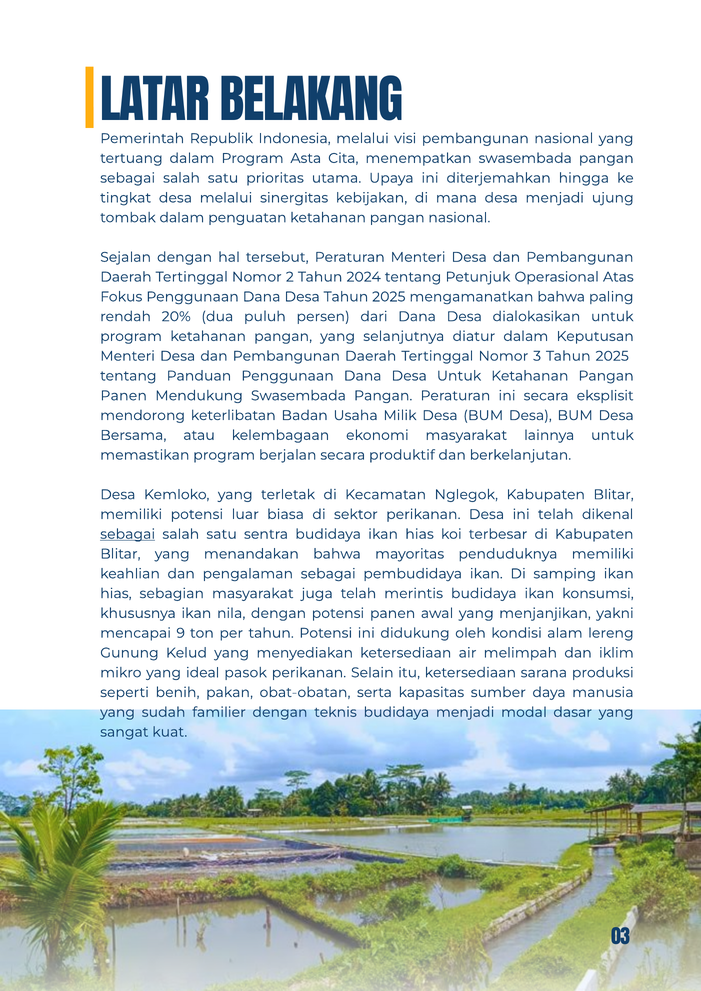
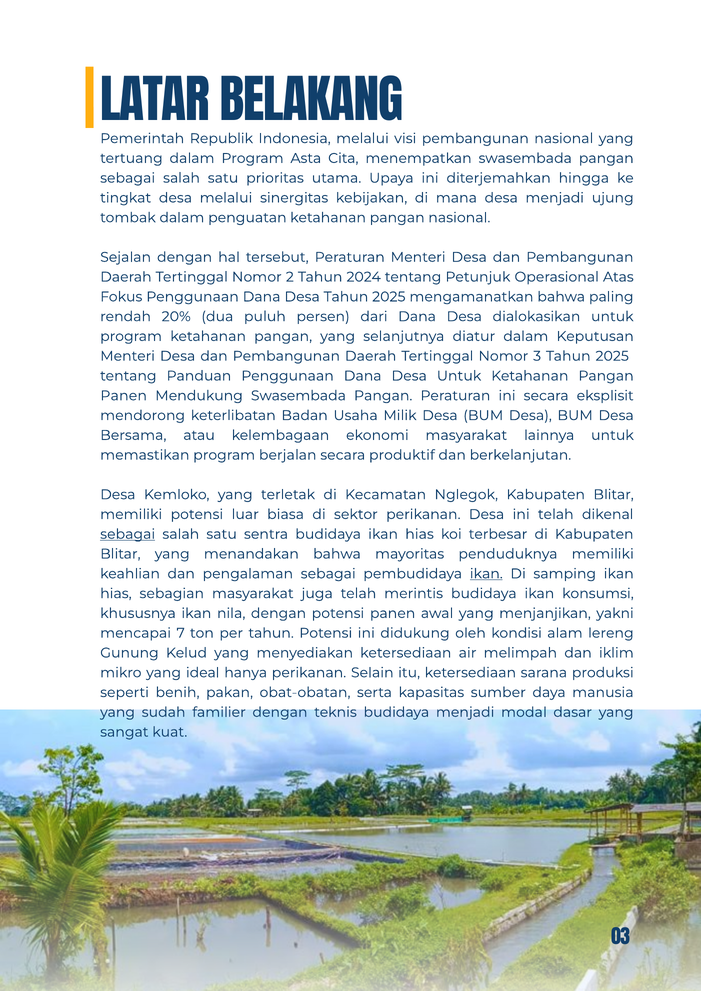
ikan underline: none -> present (486, 574)
9: 9 -> 7 (181, 634)
pasok: pasok -> hanya (246, 673)
